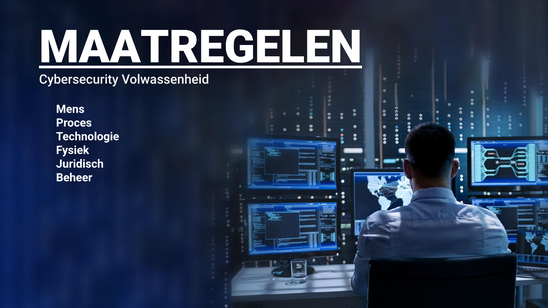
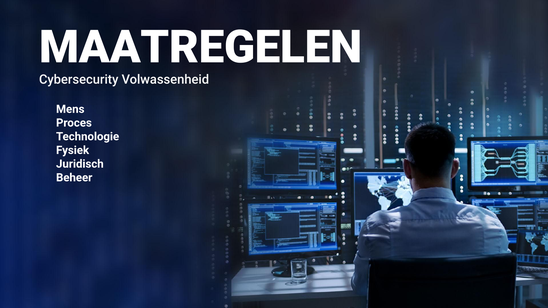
MAATREGELEN underline: present -> none (201, 47)
